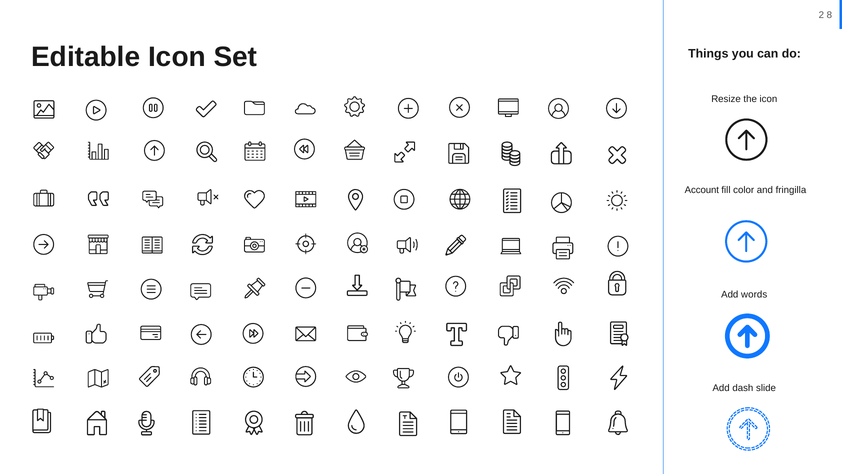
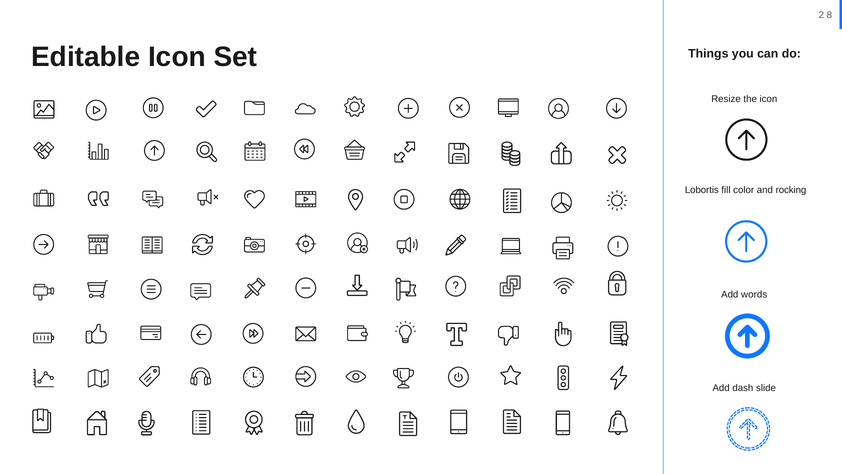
Account: Account -> Lobortis (702, 190)
fringilla: fringilla -> rocking (791, 190)
